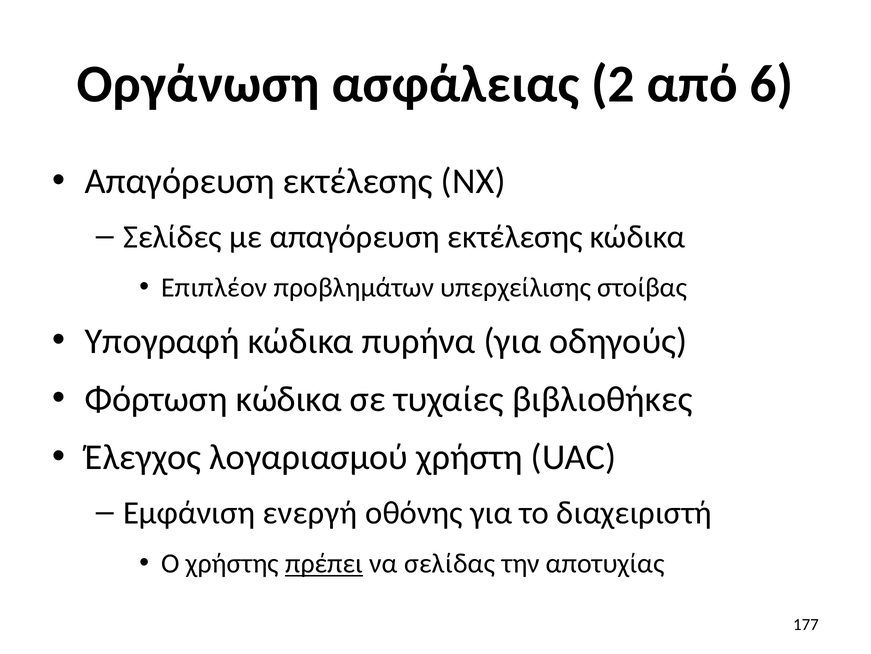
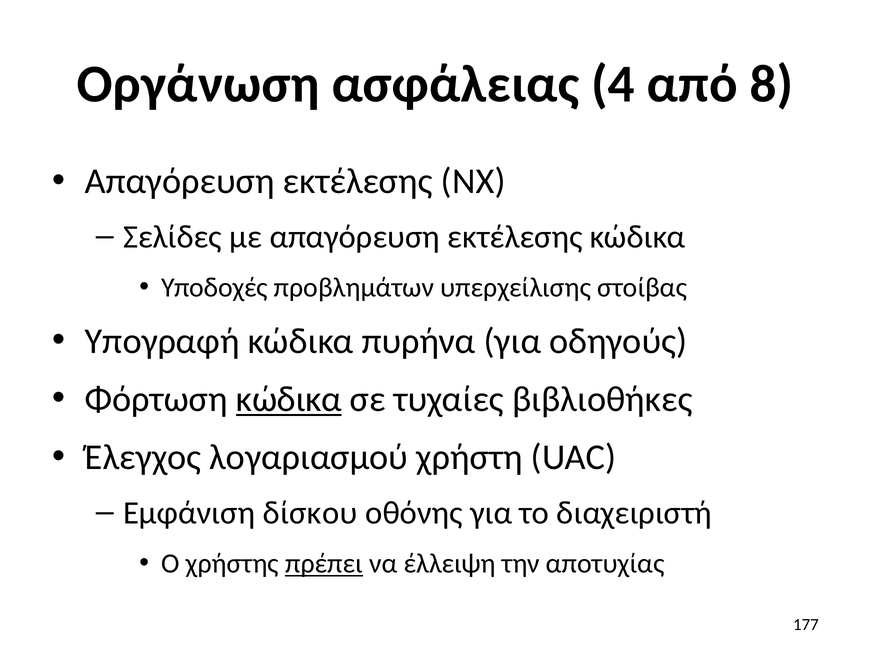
2: 2 -> 4 (613, 84)
6: 6 -> 8 (772, 84)
Επιπλέον: Επιπλέον -> Υποδοχές (215, 287)
κώδικα underline: none -> present (289, 399)
ενεργή: ενεργή -> δίσκου (310, 513)
σελίδας: σελίδας -> έλλειψη (450, 563)
